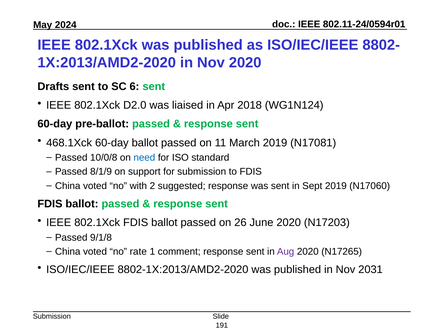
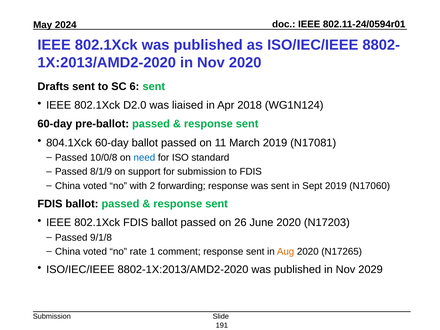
468.1Xck: 468.1Xck -> 804.1Xck (69, 143)
suggested: suggested -> forwarding (182, 186)
Aug colour: purple -> orange (286, 252)
2031: 2031 -> 2029 (371, 270)
